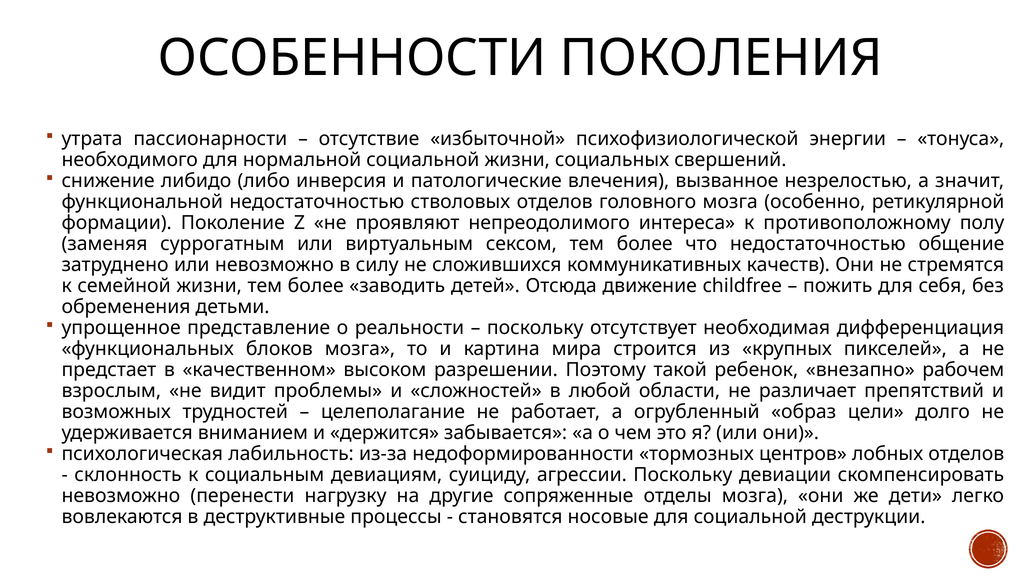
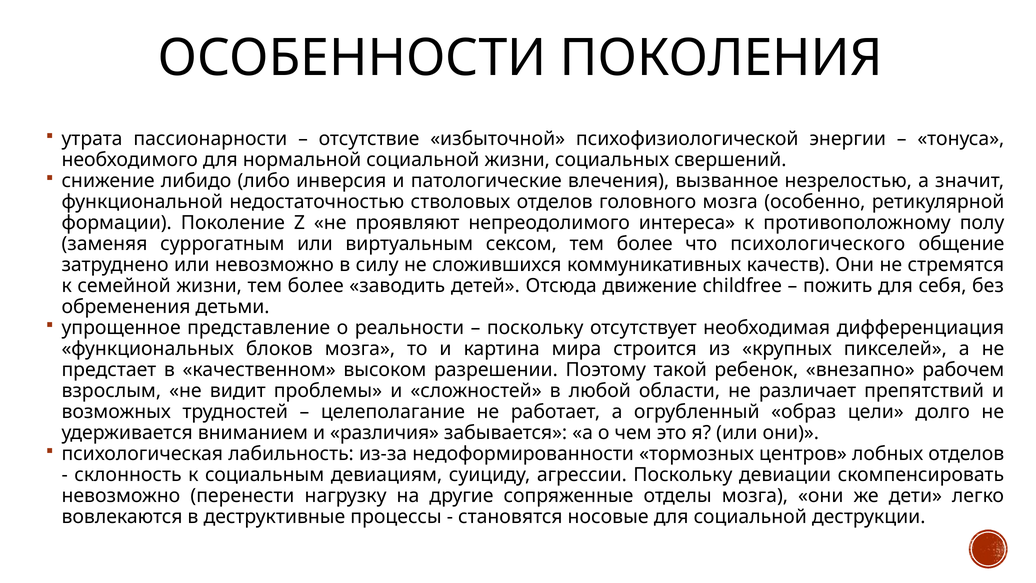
что недостаточностью: недостаточностью -> психологического (818, 244)
держится: держится -> различия (385, 433)
